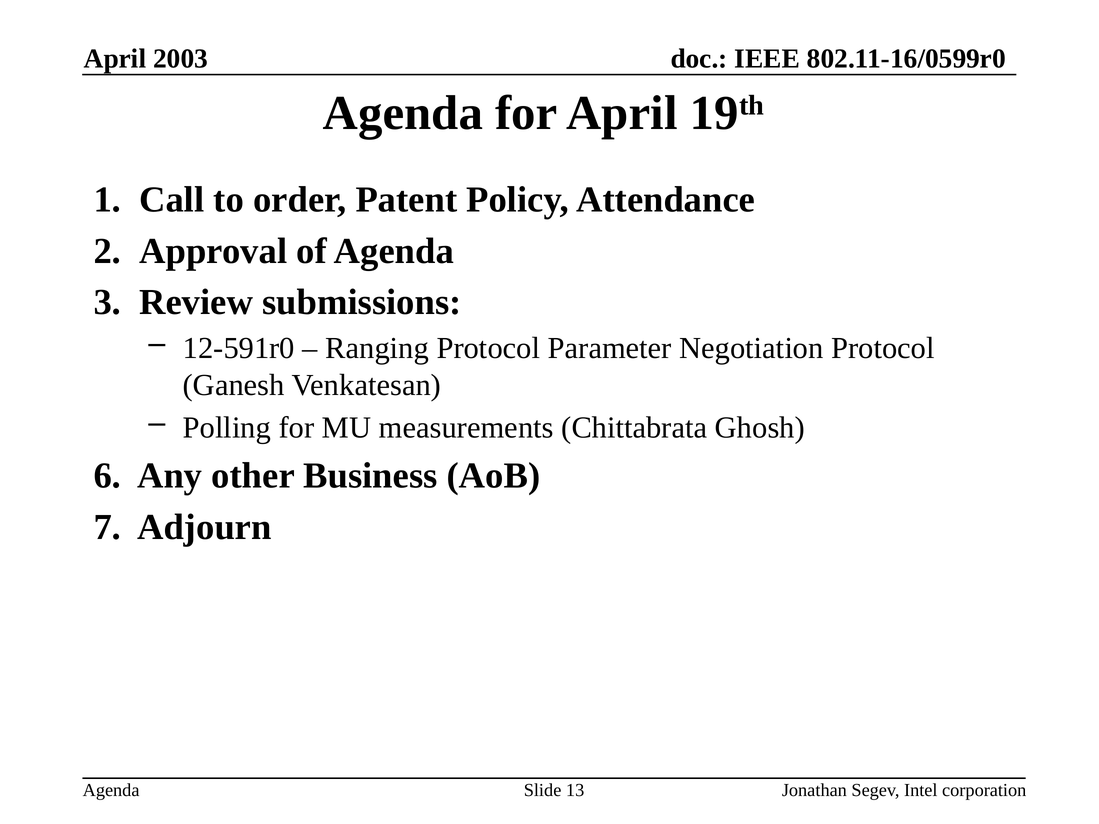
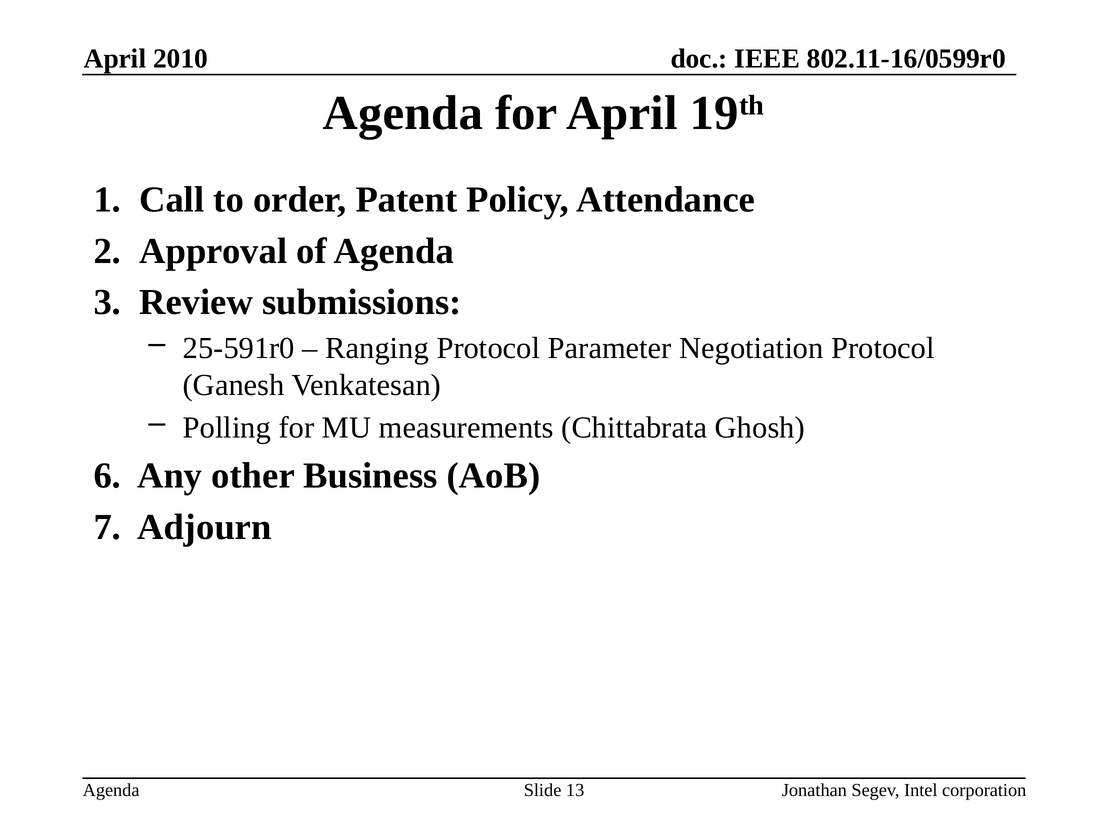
2003: 2003 -> 2010 (181, 59)
12-591r0: 12-591r0 -> 25-591r0 (239, 348)
